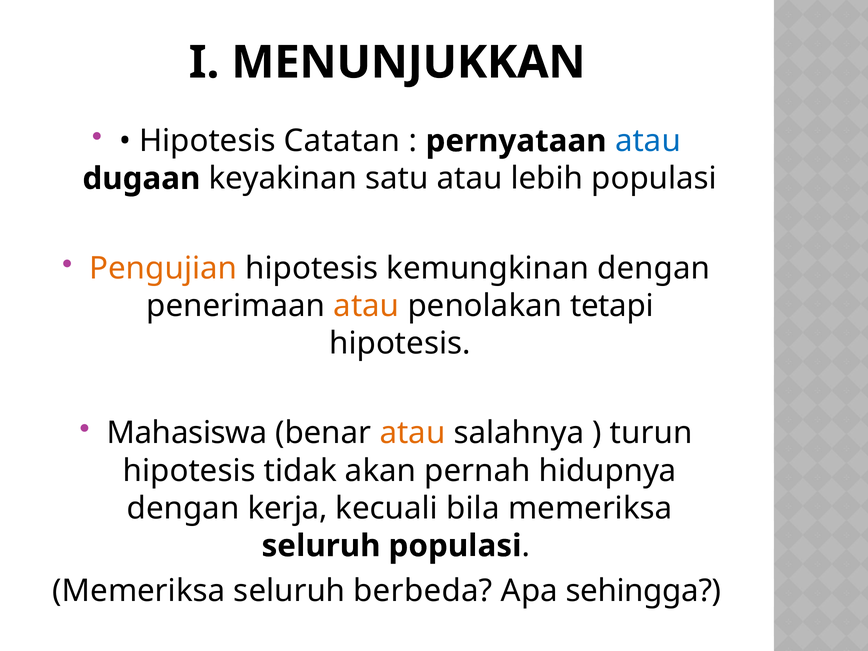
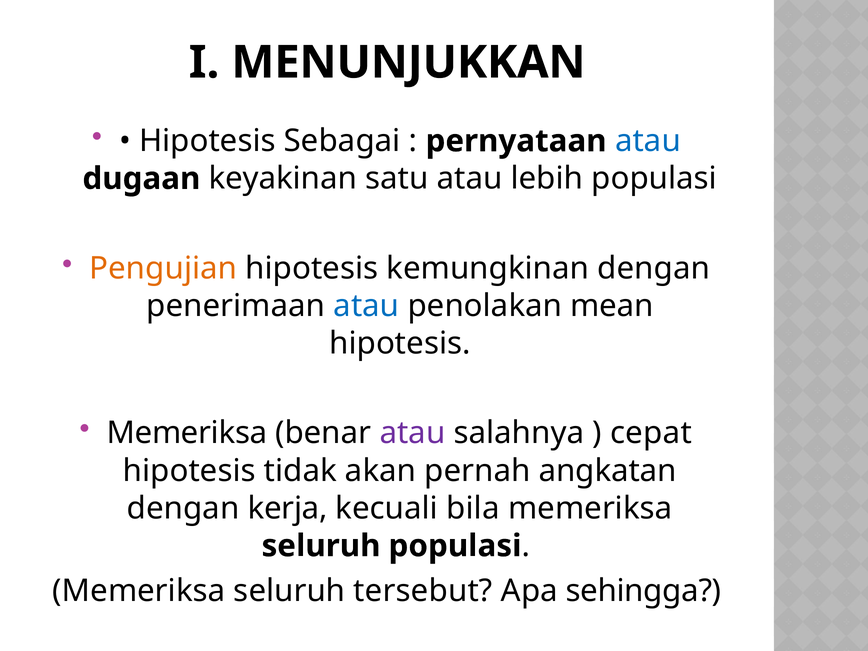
Catatan: Catatan -> Sebagai (342, 141)
atau colour: orange -> blue (366, 306)
tetapi: tetapi -> mean (612, 306)
Mahasiswa: Mahasiswa -> Memeriksa (187, 433)
atau colour: orange -> purple (412, 433)
turun: turun -> cepat (651, 433)
hidupnya: hidupnya -> angkatan (608, 471)
berbeda: berbeda -> tersebut (423, 591)
